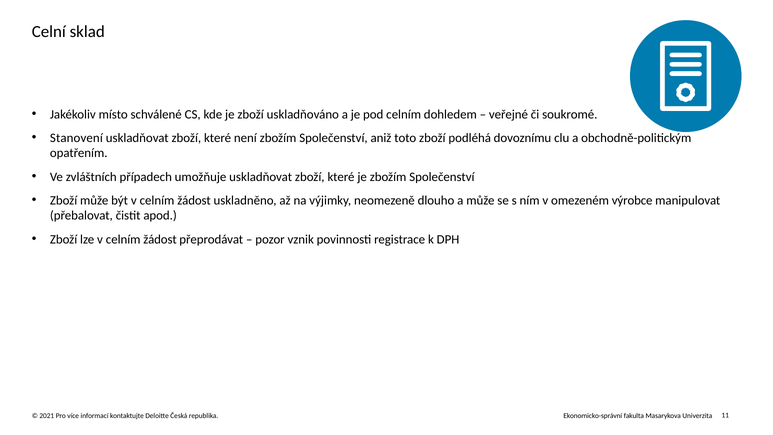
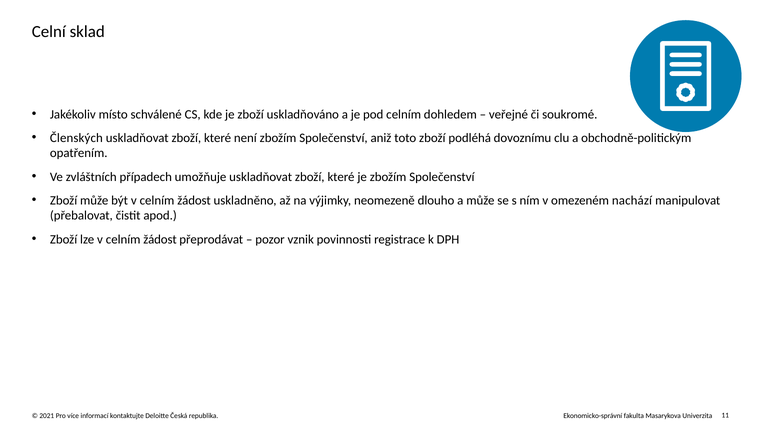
Stanovení: Stanovení -> Členských (76, 138)
výrobce: výrobce -> nachází (632, 200)
